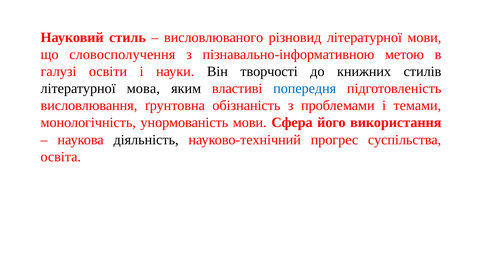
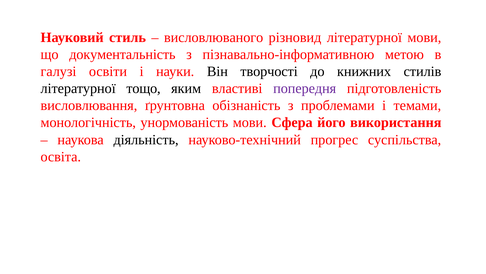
словосполучення: словосполучення -> документальність (122, 54)
мова: мова -> тощо (143, 88)
попередня colour: blue -> purple (305, 88)
